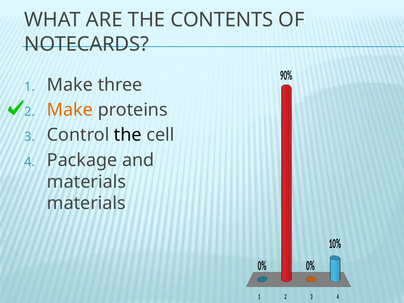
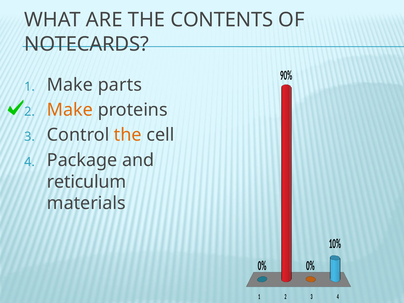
three: three -> parts (120, 85)
the colour: black -> orange (128, 135)
materials: materials -> reticulum (87, 182)
